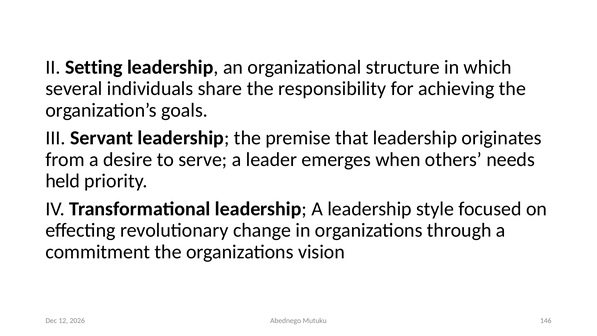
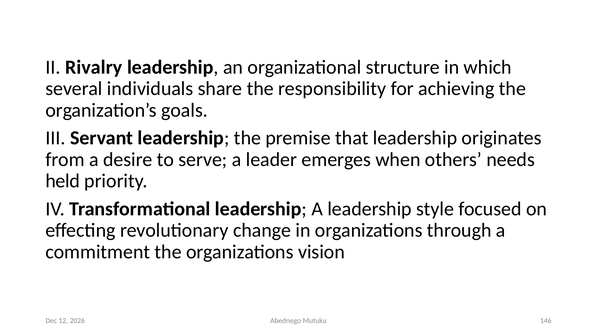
Setting: Setting -> Rivalry (94, 67)
